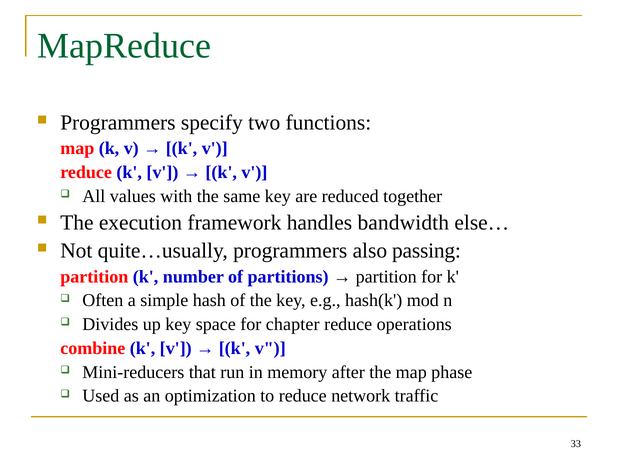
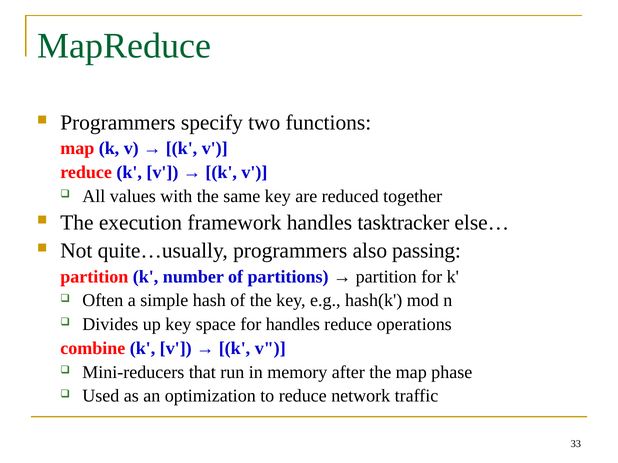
bandwidth: bandwidth -> tasktracker (403, 223)
for chapter: chapter -> handles (293, 325)
